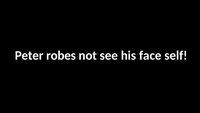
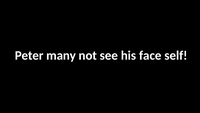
robes: robes -> many (61, 55)
